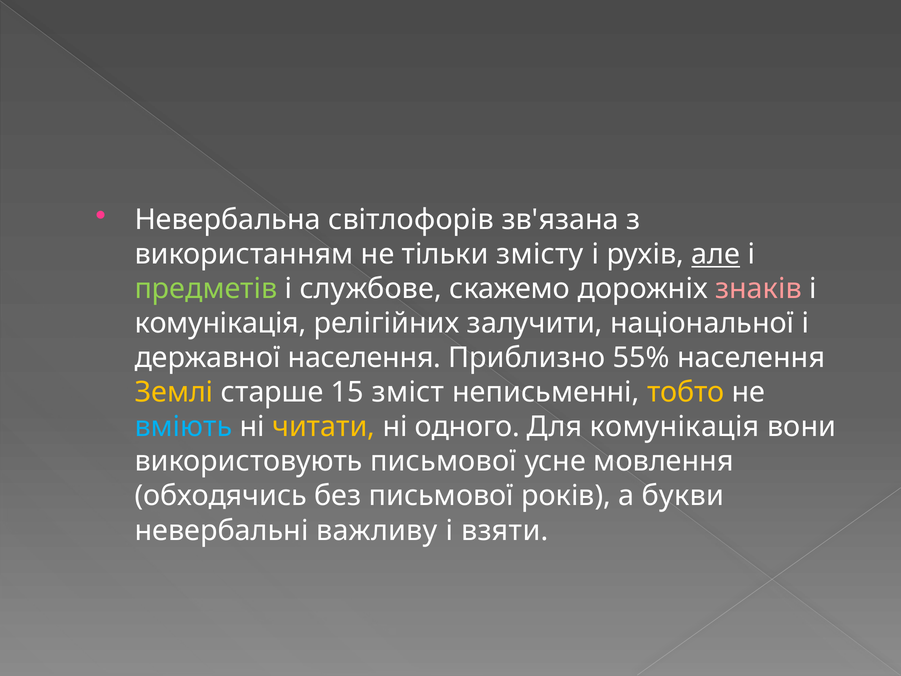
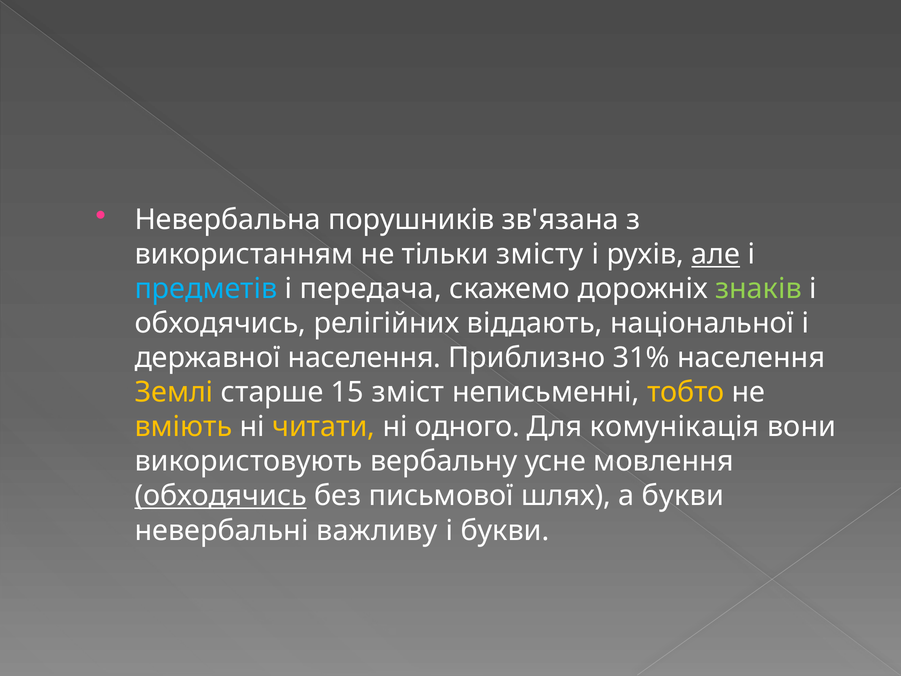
світлофорів: світлофорів -> порушників (411, 220)
предметів colour: light green -> light blue (206, 289)
службове: службове -> передача (371, 289)
знаків colour: pink -> light green (759, 289)
комунікація: комунікація -> обходячись (220, 323)
залучити: залучити -> віддають (535, 323)
55%: 55% -> 31% (641, 358)
вміють colour: light blue -> yellow (183, 427)
використовують письмової: письмової -> вербальну (444, 461)
обходячись underline: none -> present (221, 496)
років: років -> шлях (566, 496)
і взяти: взяти -> букви (505, 530)
